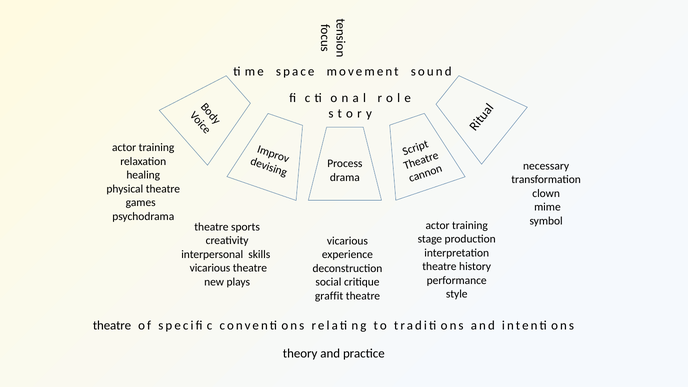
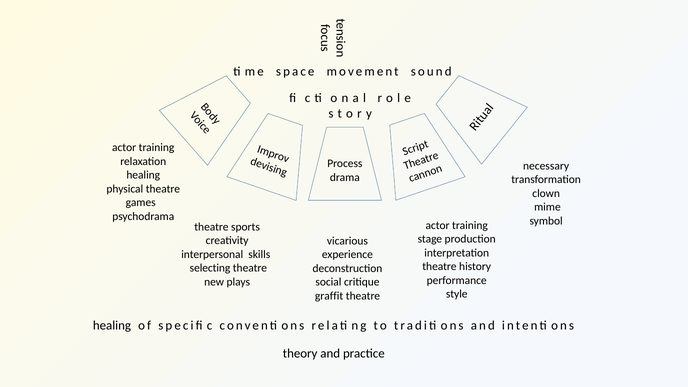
vicarious: vicarious -> selecting (210, 268)
theatre: theatre -> healing (112, 326)
